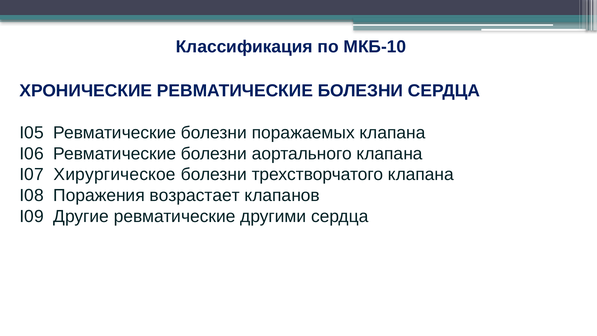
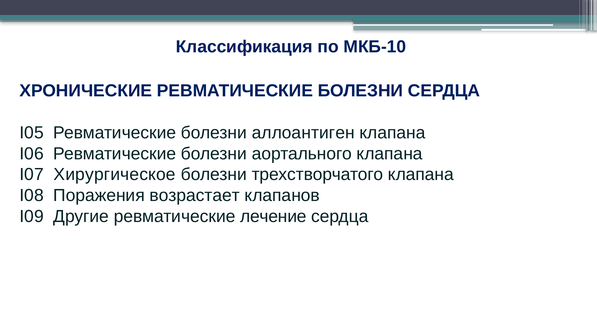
поражаемых: поражаемых -> аллоантиген (303, 133)
другими: другими -> лечение (273, 216)
